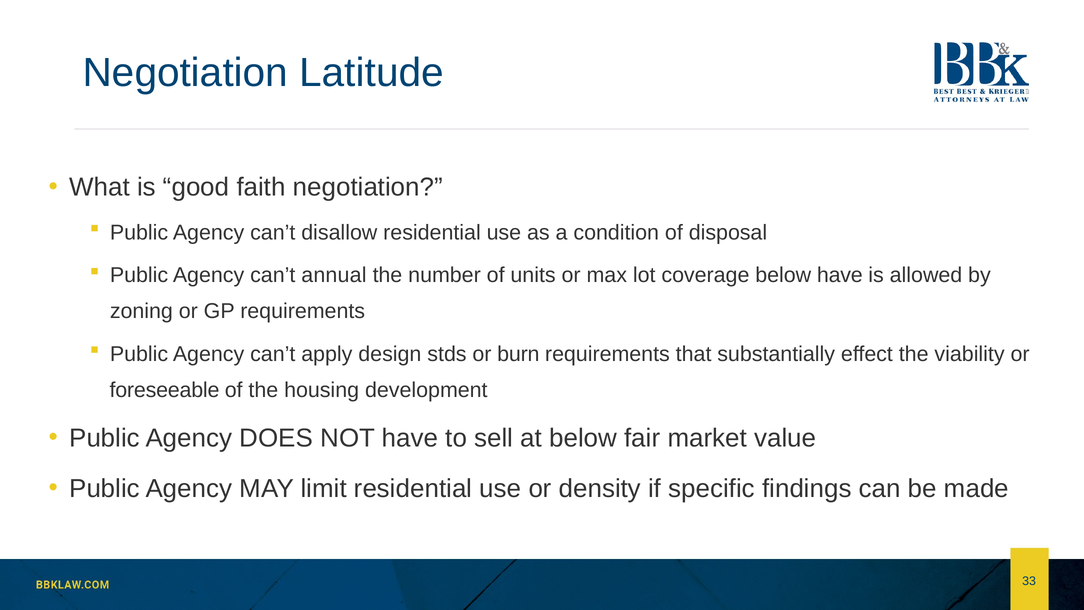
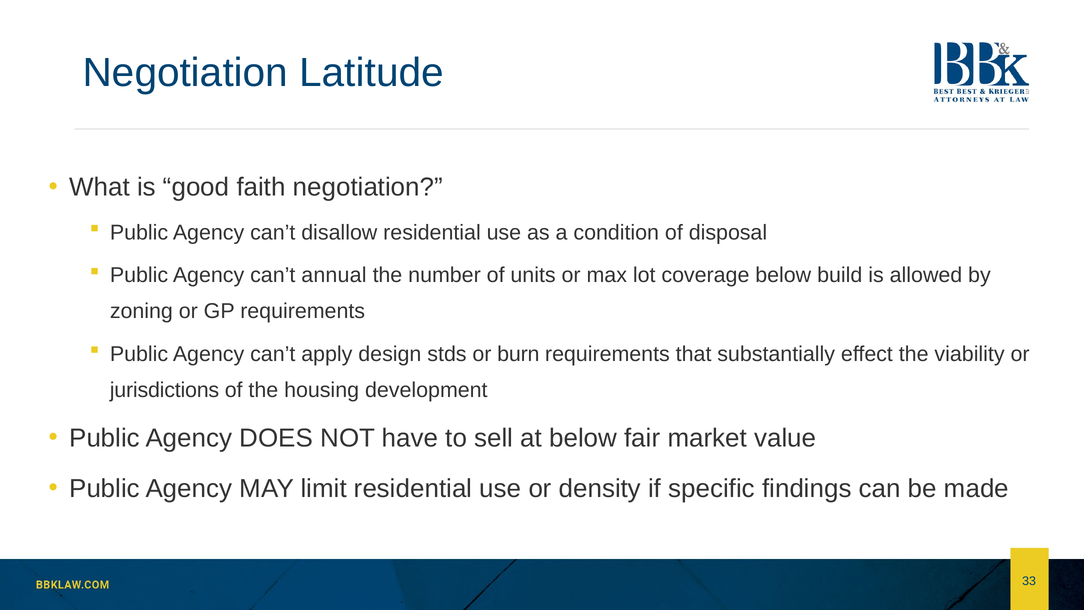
below have: have -> build (840, 275)
foreseeable: foreseeable -> jurisdictions (165, 390)
